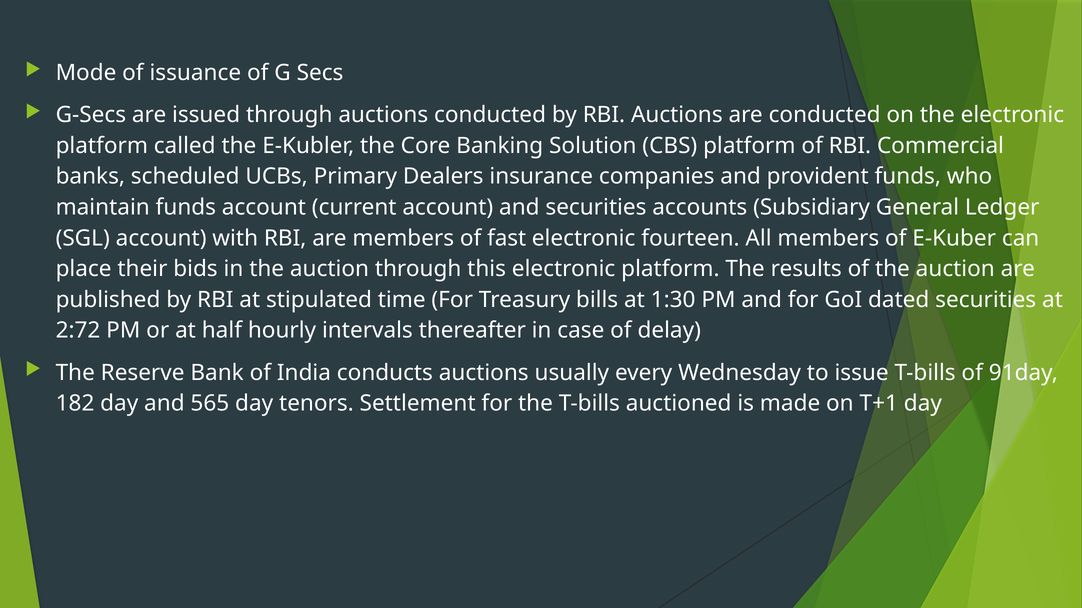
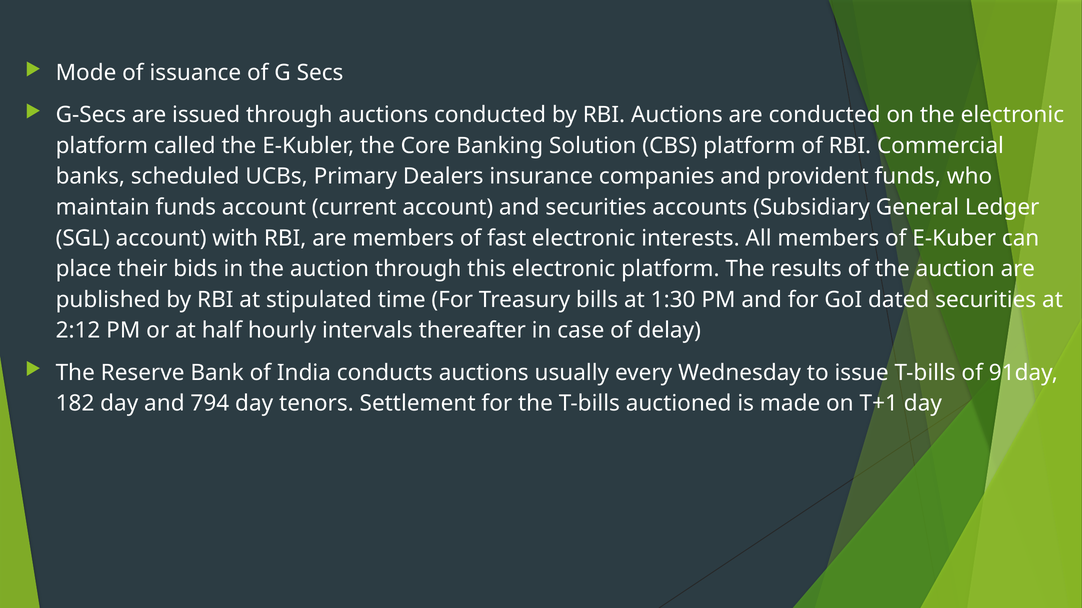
fourteen: fourteen -> interests (690, 238)
2:72: 2:72 -> 2:12 (78, 331)
565: 565 -> 794 (210, 404)
